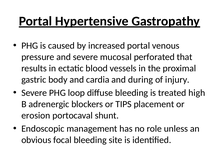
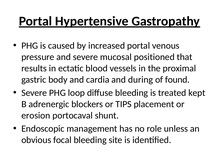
perforated: perforated -> positioned (154, 57)
injury: injury -> found (177, 80)
high: high -> kept (197, 93)
